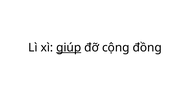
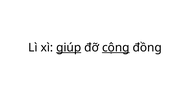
cộng underline: none -> present (116, 47)
